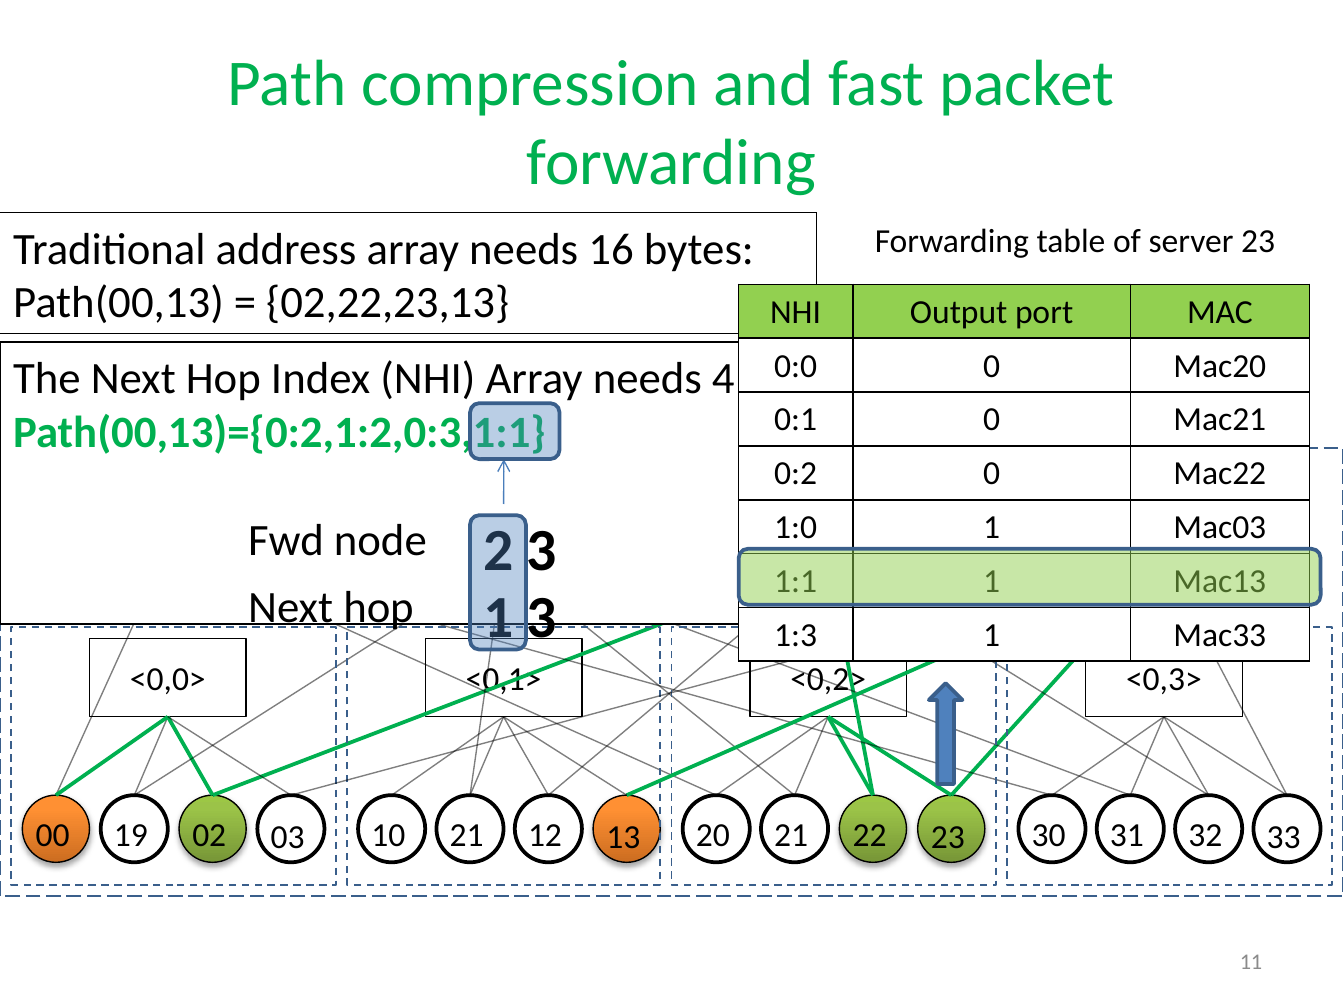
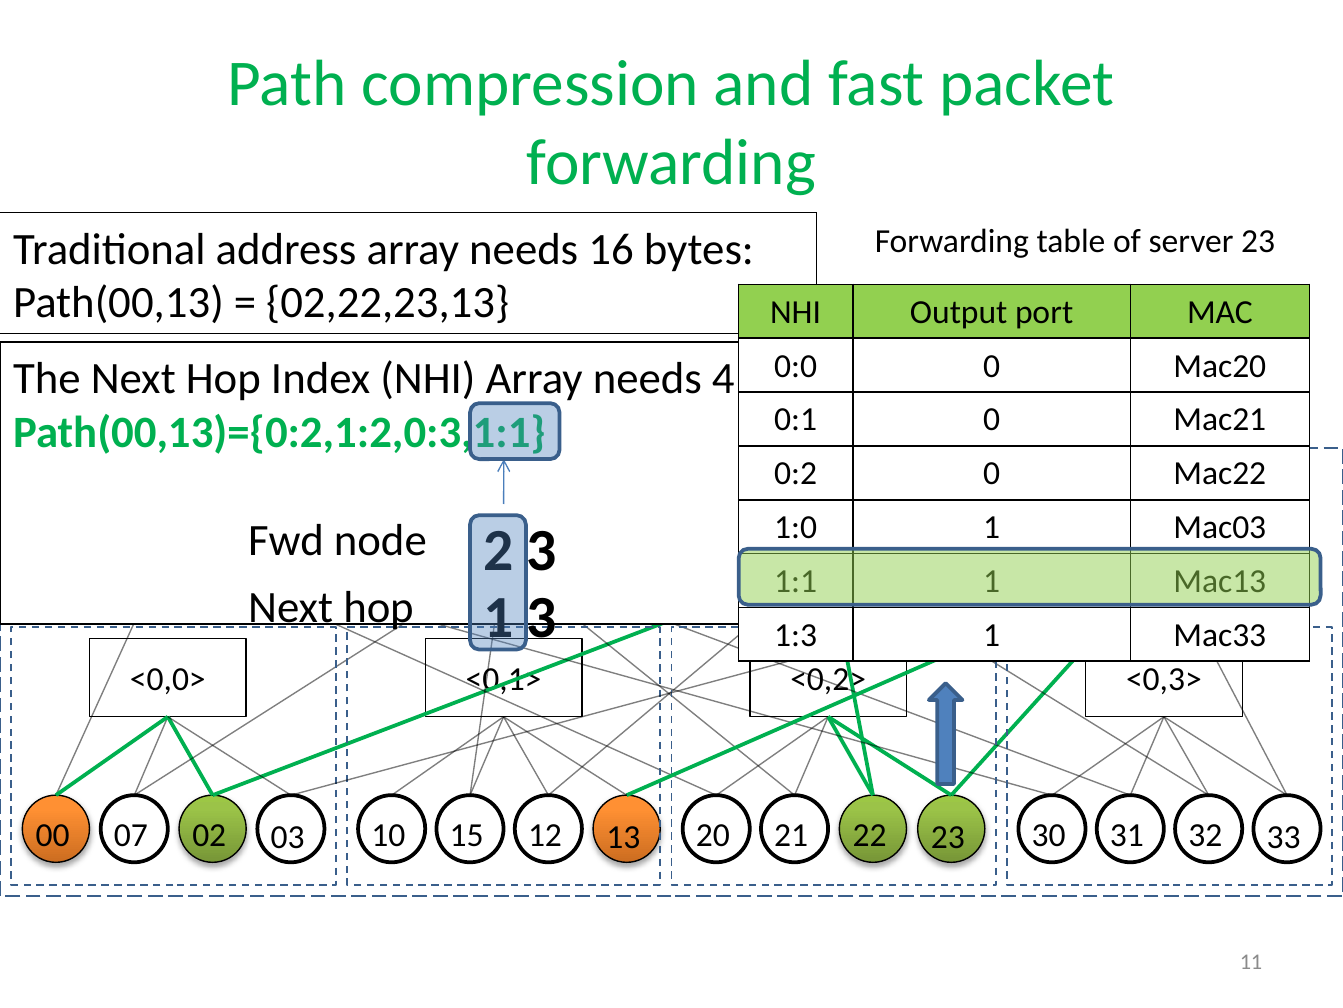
19: 19 -> 07 (131, 835)
10 21: 21 -> 15 (467, 835)
